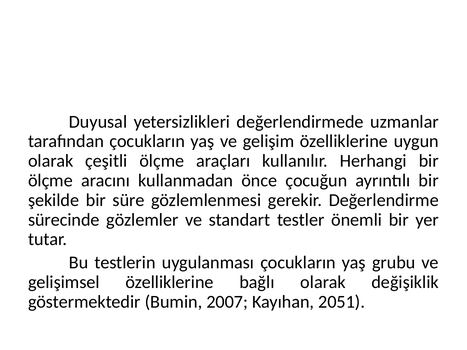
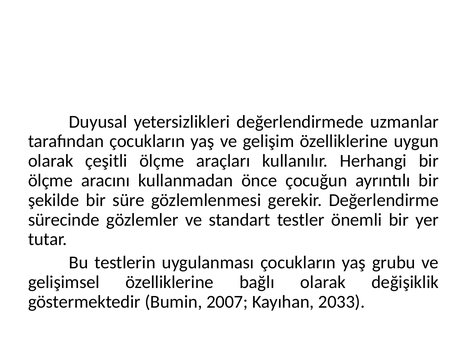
2051: 2051 -> 2033 (342, 302)
